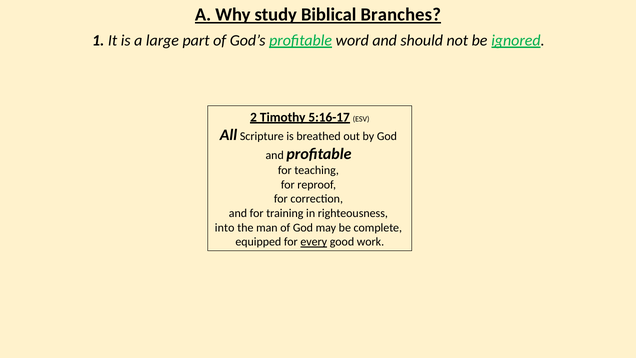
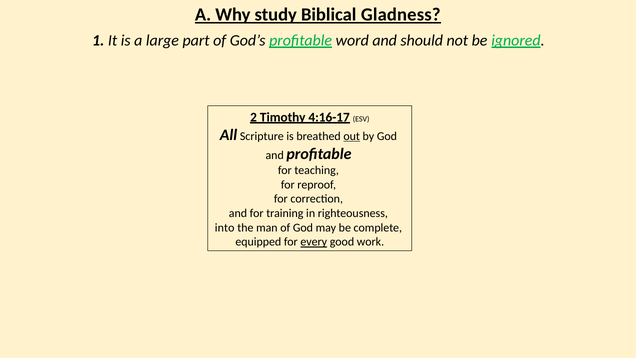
Branches: Branches -> Gladness (401, 15)
5:16-17: 5:16-17 -> 4:16-17 (329, 117)
out underline: none -> present (352, 136)
